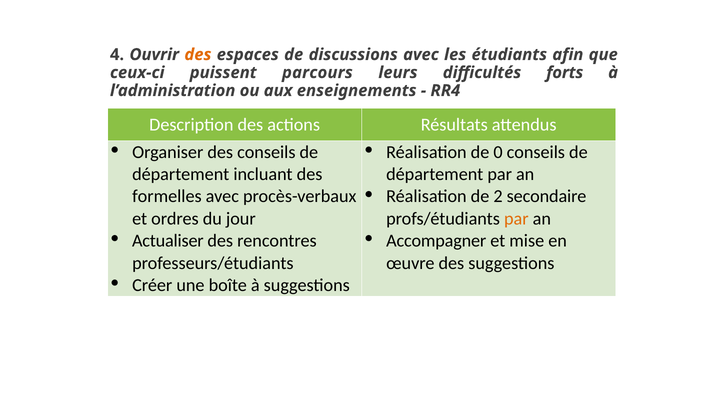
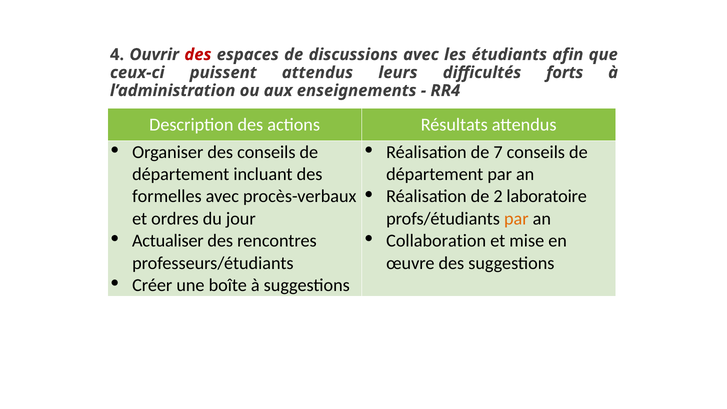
des colour: orange -> red (198, 55)
puissent parcours: parcours -> attendus (317, 73)
0: 0 -> 7 (498, 152)
secondaire: secondaire -> laboratoire (547, 196)
Accompagner: Accompagner -> Collaboration (436, 241)
